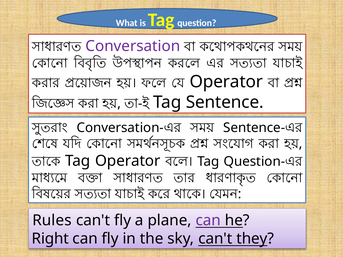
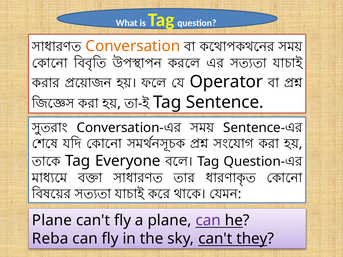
Conversation colour: purple -> orange (133, 46)
Tag Operator: Operator -> Everyone (128, 161)
Rules: Rules -> Plane (52, 221)
Right: Right -> Reba (50, 239)
